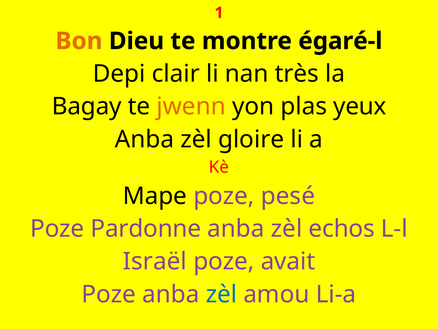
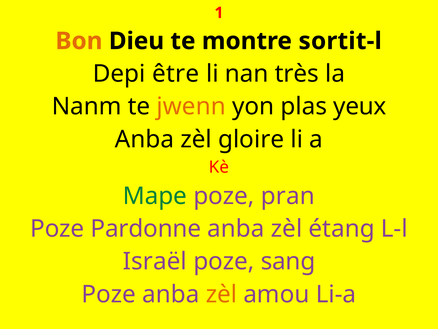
égaré-l: égaré-l -> sortit-l (340, 41)
clair: clair -> être (176, 74)
Bagay: Bagay -> Nanm (87, 106)
Mape colour: black -> green (155, 196)
pesé: pesé -> pran (288, 196)
echos: echos -> étang (342, 228)
avait: avait -> sang (288, 261)
zèl colour: blue -> orange (221, 294)
